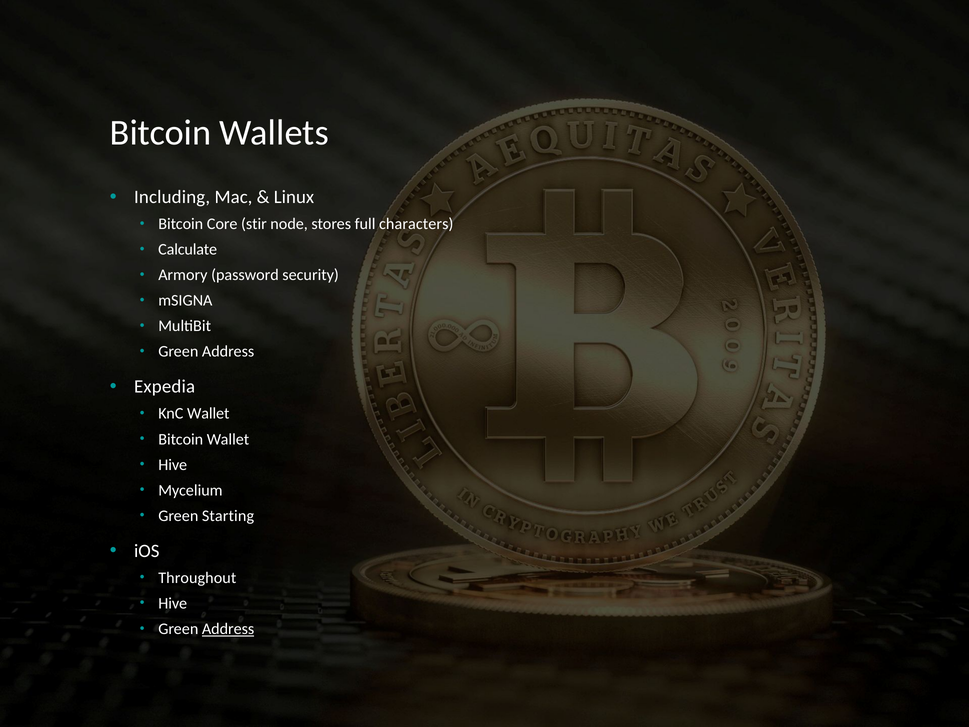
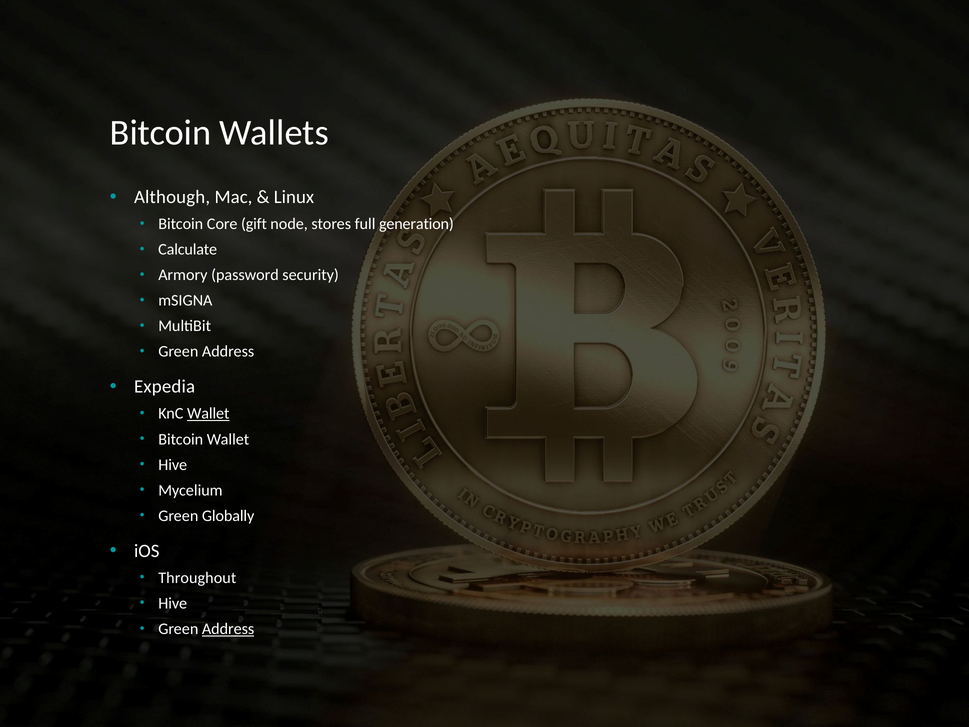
Including: Including -> Although (172, 197)
stir: stir -> gift (254, 224)
characters: characters -> generation (416, 224)
Wallet underline: none -> present (208, 414)
Starting: Starting -> Globally (228, 516)
